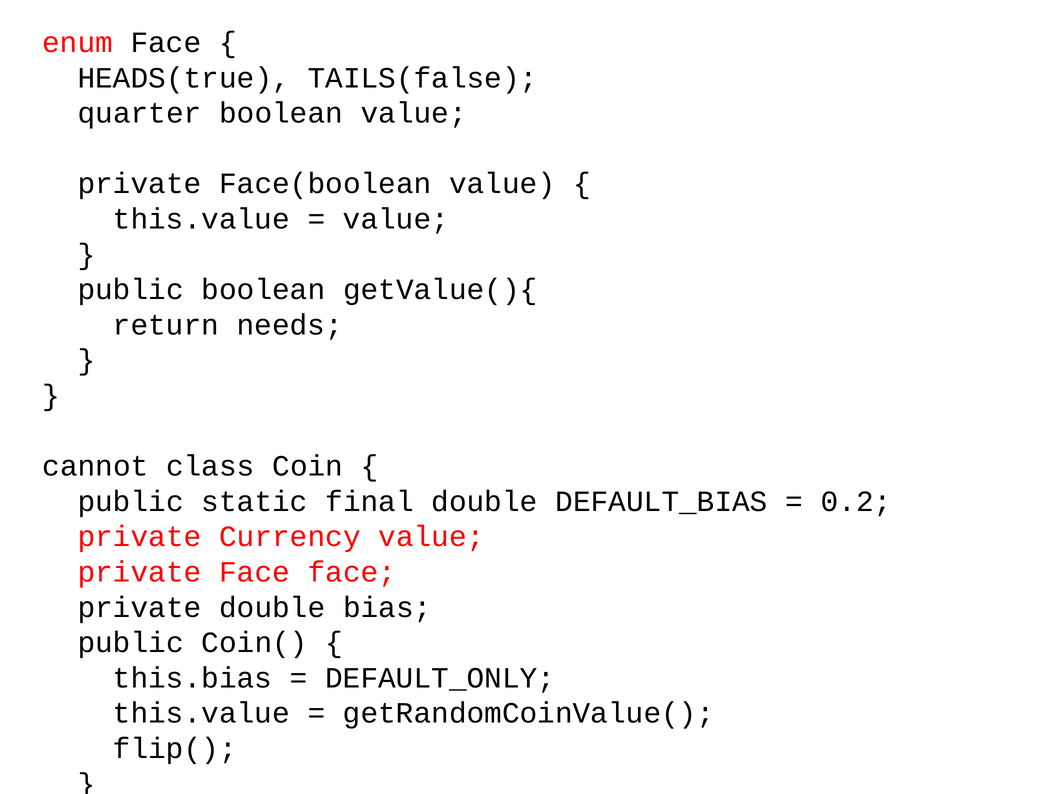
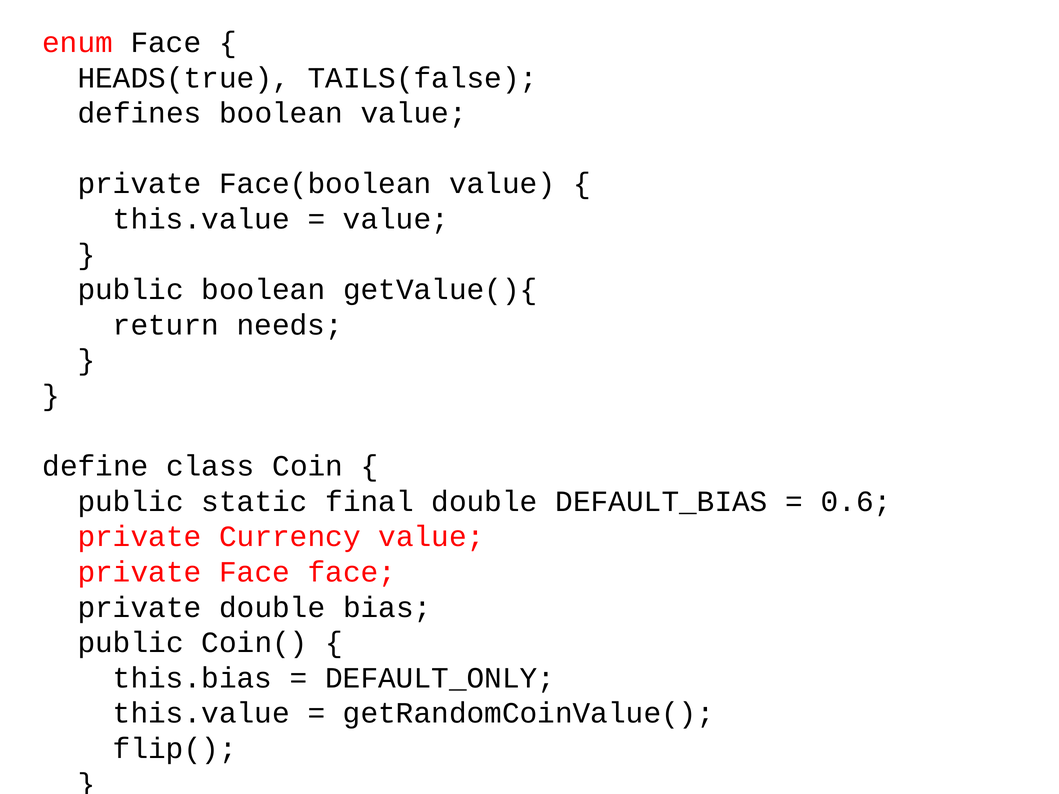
quarter: quarter -> defines (140, 113)
cannot: cannot -> define (95, 466)
0.2: 0.2 -> 0.6 (856, 502)
